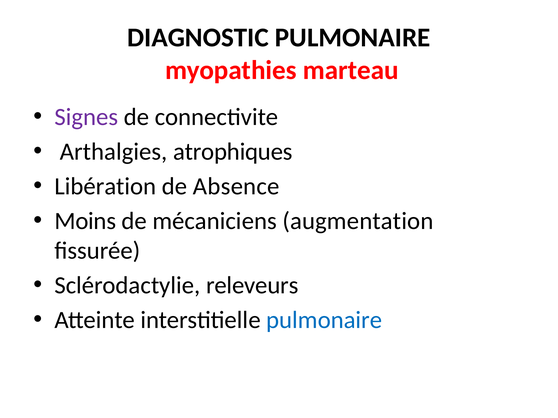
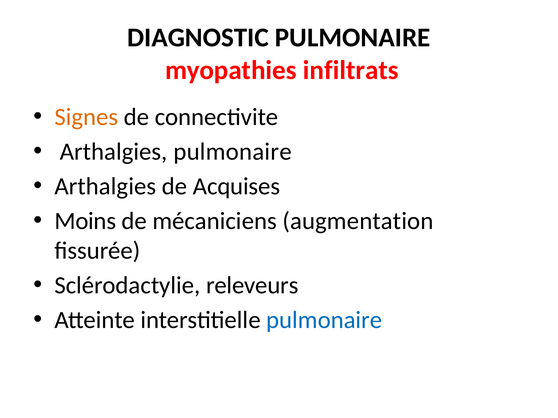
marteau: marteau -> infiltrats (351, 70)
Signes colour: purple -> orange (86, 117)
Arthalgies atrophiques: atrophiques -> pulmonaire (233, 152)
Libération: Libération -> Arthalgies (105, 187)
Absence: Absence -> Acquises (236, 187)
